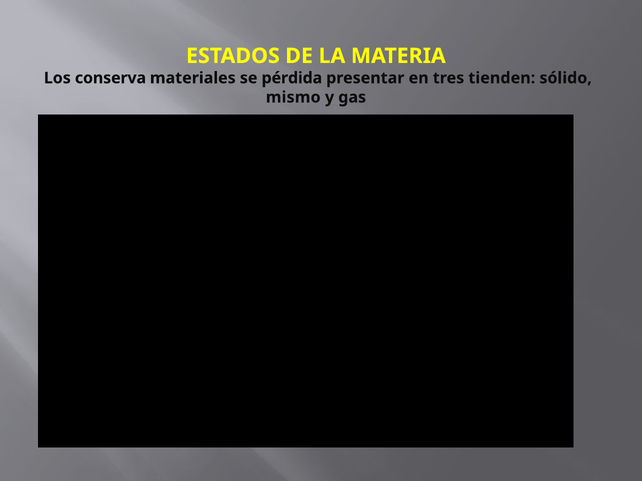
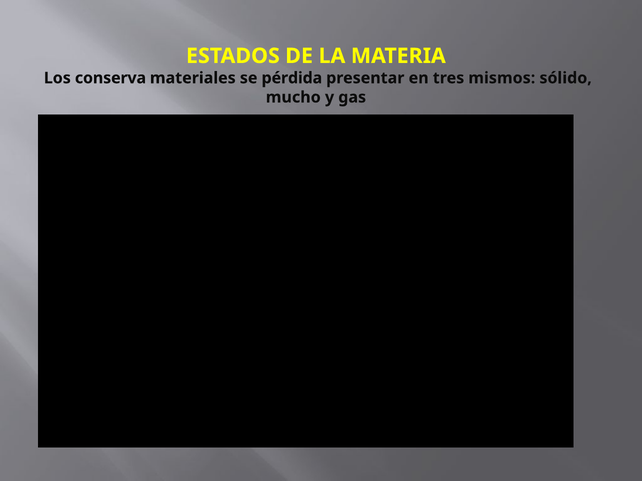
tienden: tienden -> mismos (502, 78)
mismo: mismo -> mucho (293, 97)
